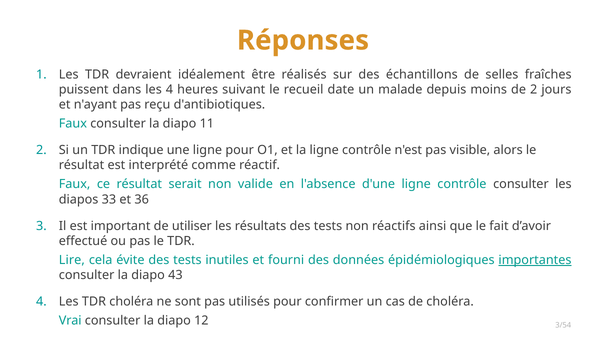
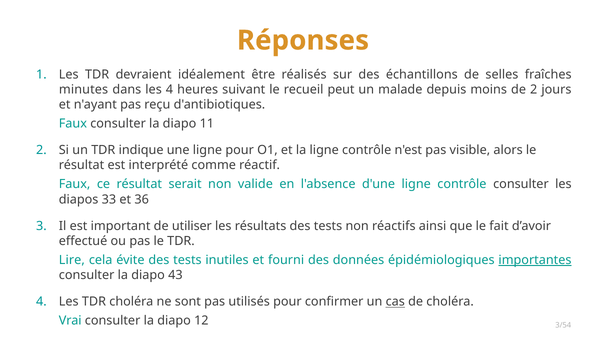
puissent: puissent -> minutes (84, 89)
date: date -> peut (341, 89)
cas underline: none -> present (395, 302)
